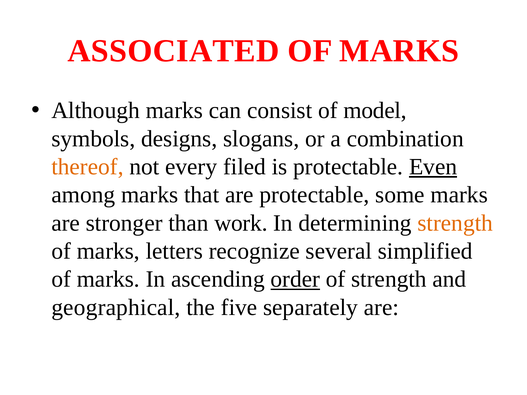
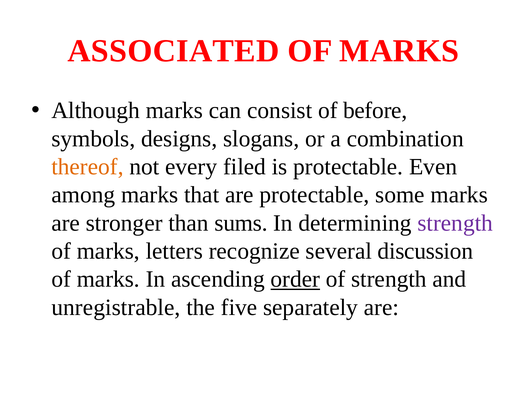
model: model -> before (375, 111)
Even underline: present -> none (433, 167)
work: work -> sums (241, 223)
strength colour: orange -> purple (455, 223)
simplified: simplified -> discussion (425, 251)
geographical: geographical -> unregistrable (116, 308)
